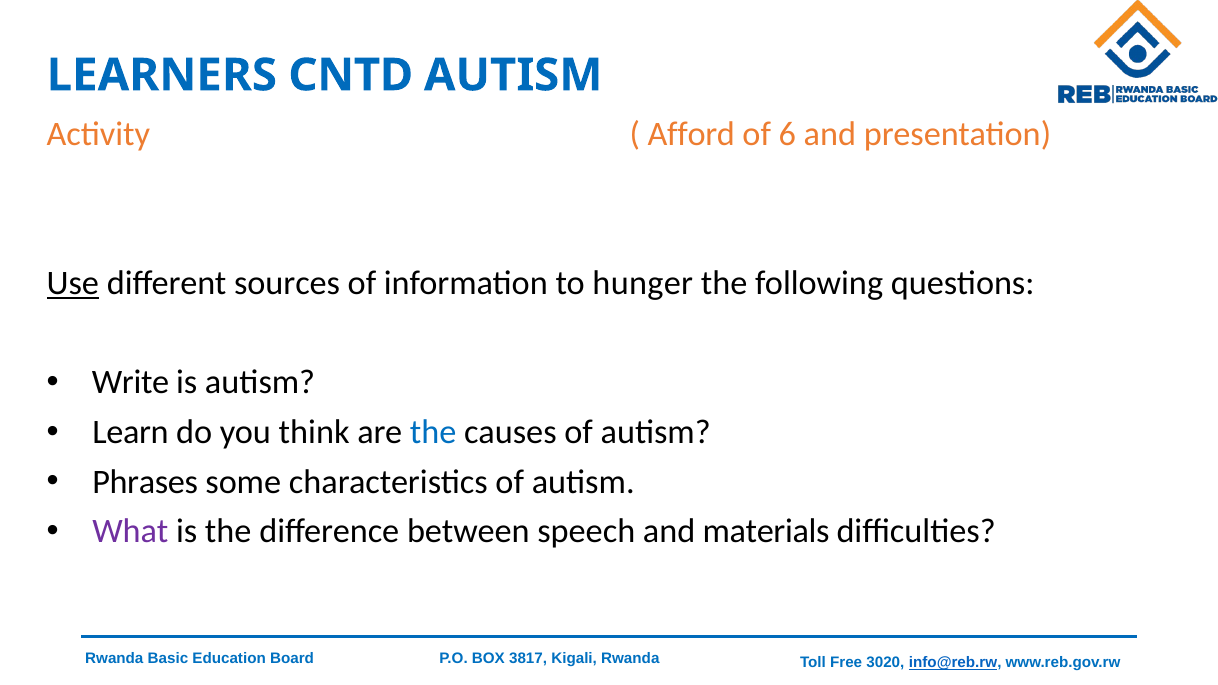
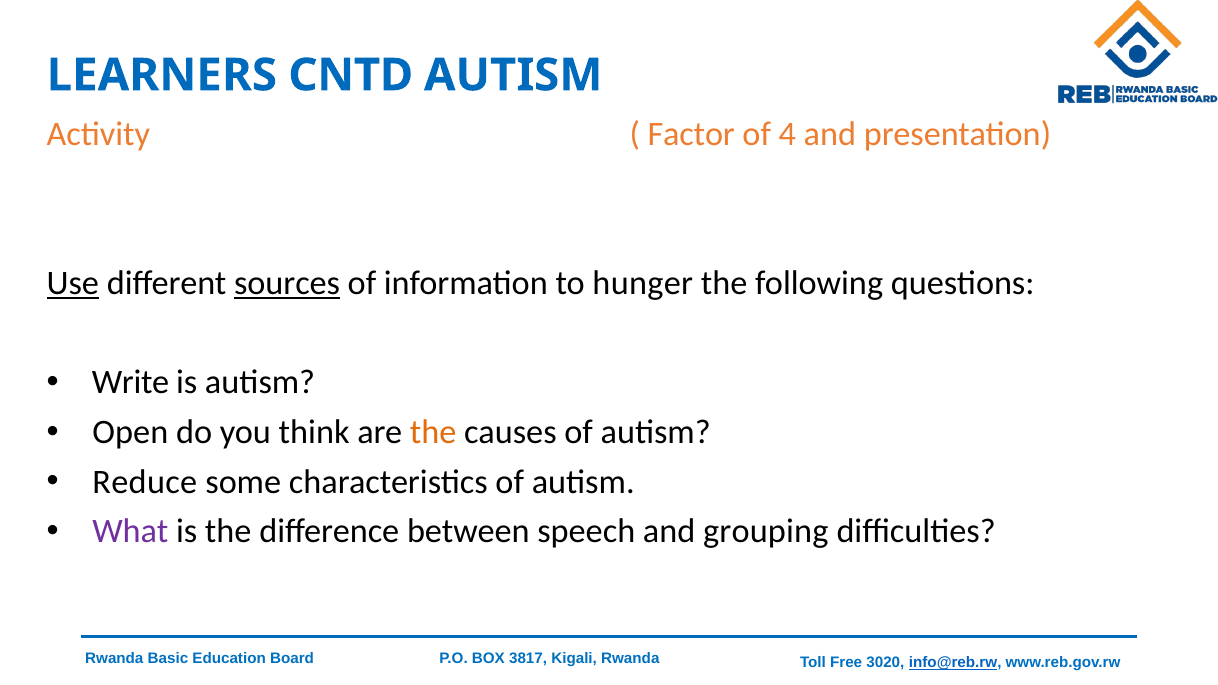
Afford: Afford -> Factor (691, 134)
6: 6 -> 4 (787, 134)
sources underline: none -> present (287, 283)
Learn: Learn -> Open (130, 432)
the colour: blue -> orange (433, 432)
Phrases: Phrases -> Reduce (145, 482)
materials: materials -> grouping (766, 532)
